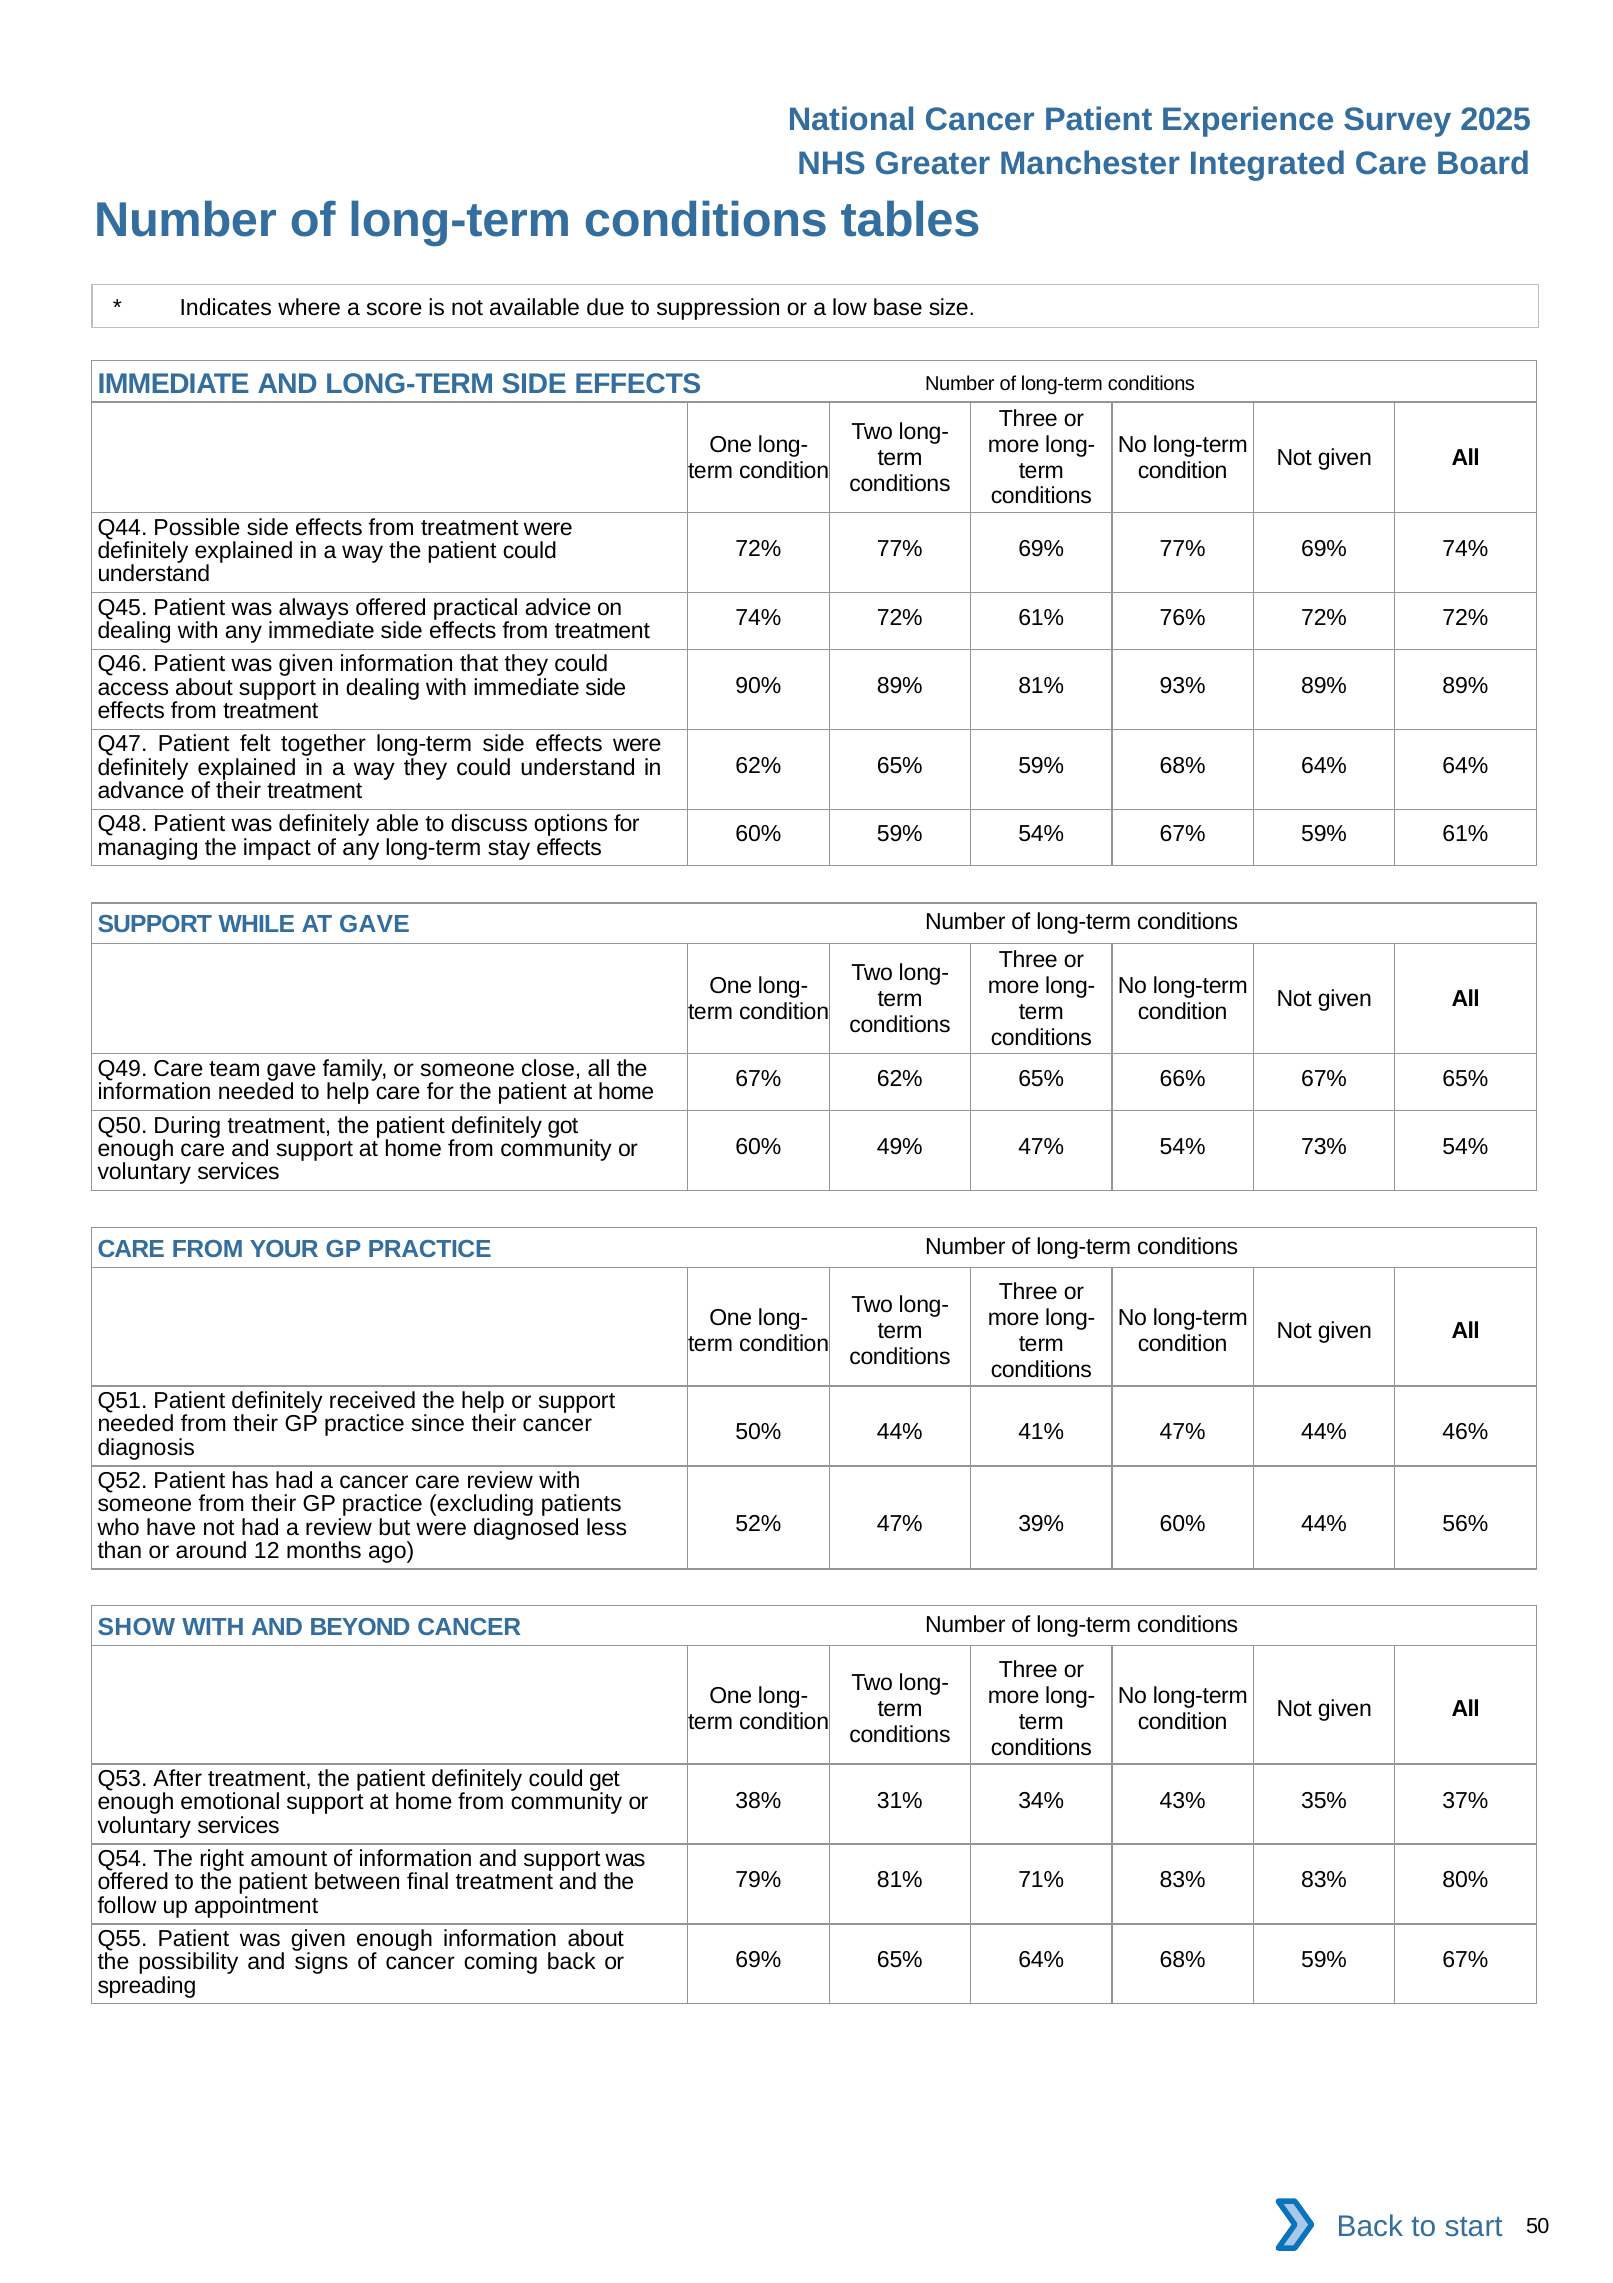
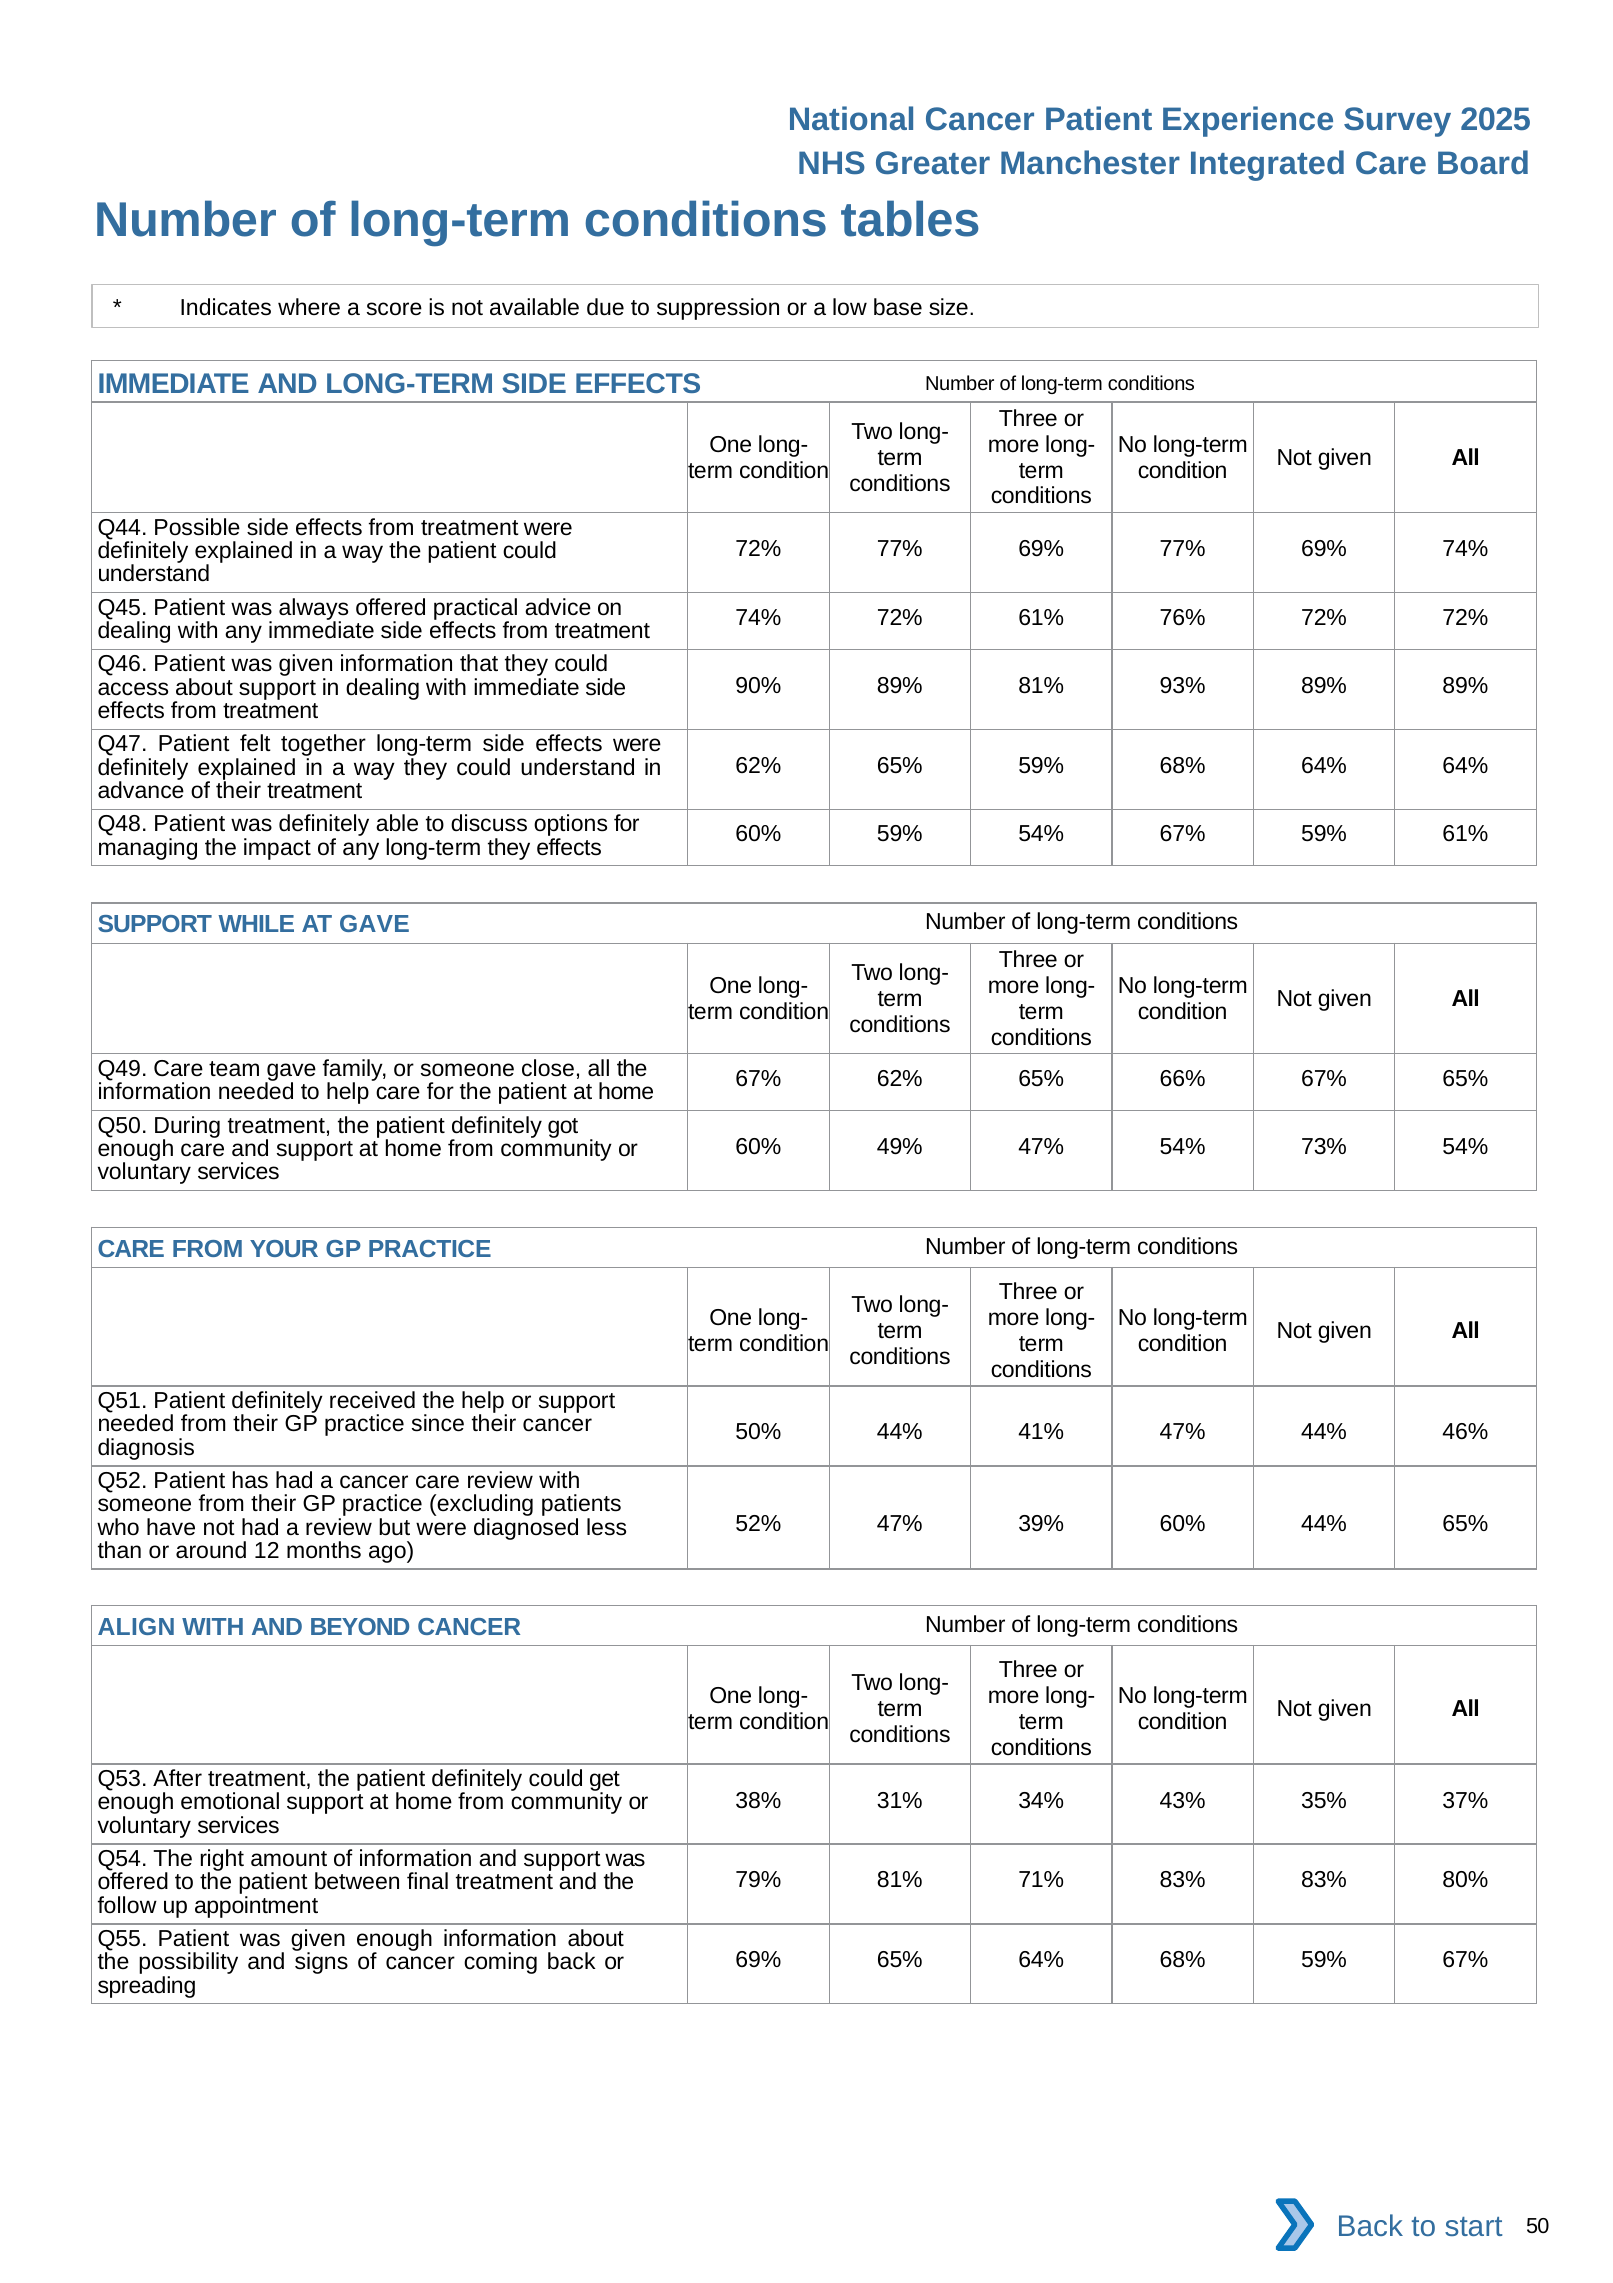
long-term stay: stay -> they (509, 847)
44% 56%: 56% -> 65% (1465, 1523)
SHOW: SHOW -> ALIGN (137, 1627)
